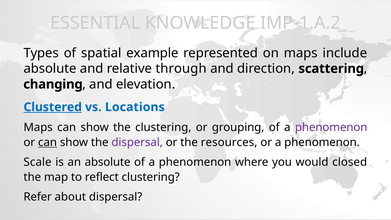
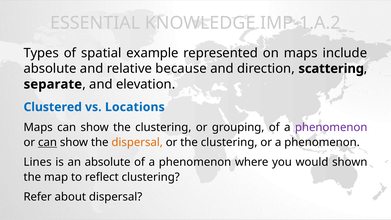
through: through -> because (181, 69)
changing: changing -> separate (53, 84)
Clustered underline: present -> none (53, 107)
dispersal colour: purple -> orange (137, 142)
or the resources: resources -> clustering (229, 142)
Scale: Scale -> Lines (38, 162)
closed: closed -> shown (350, 162)
